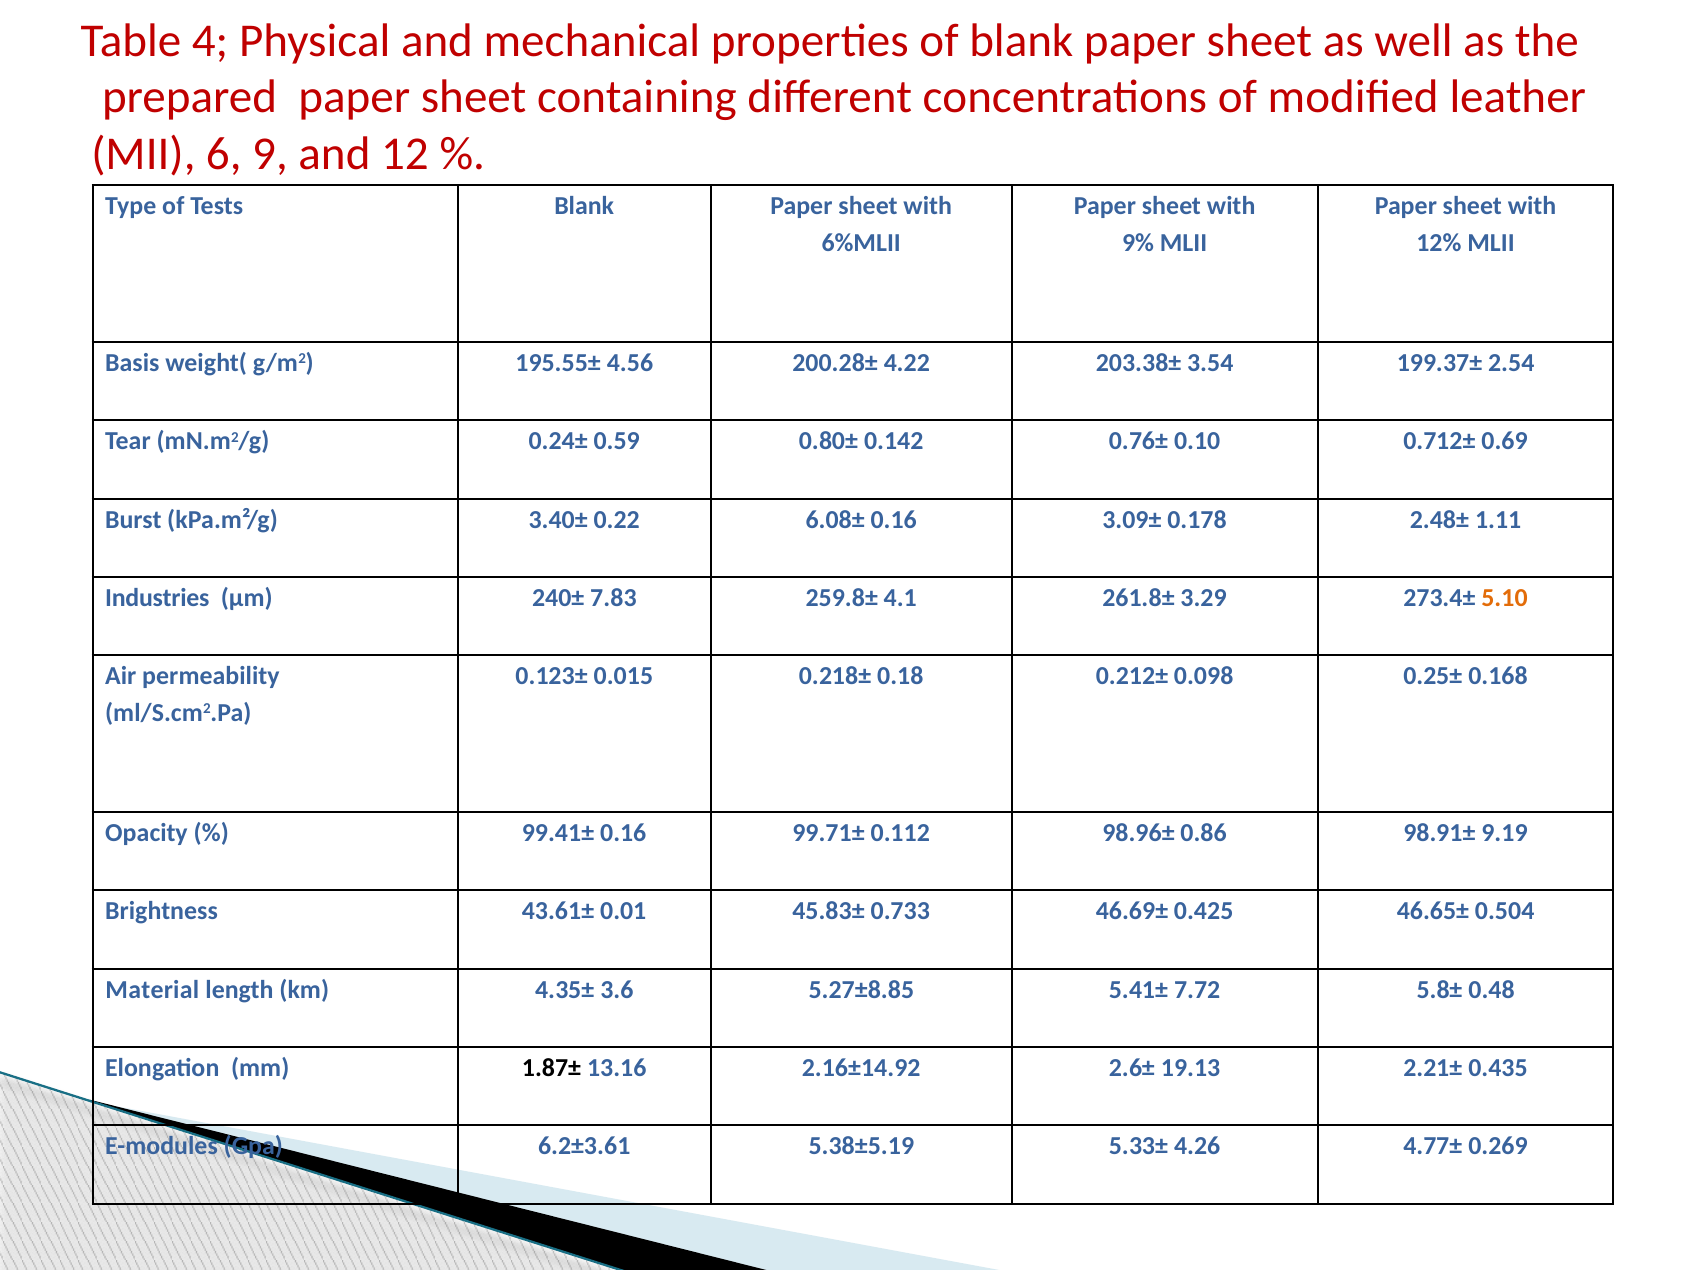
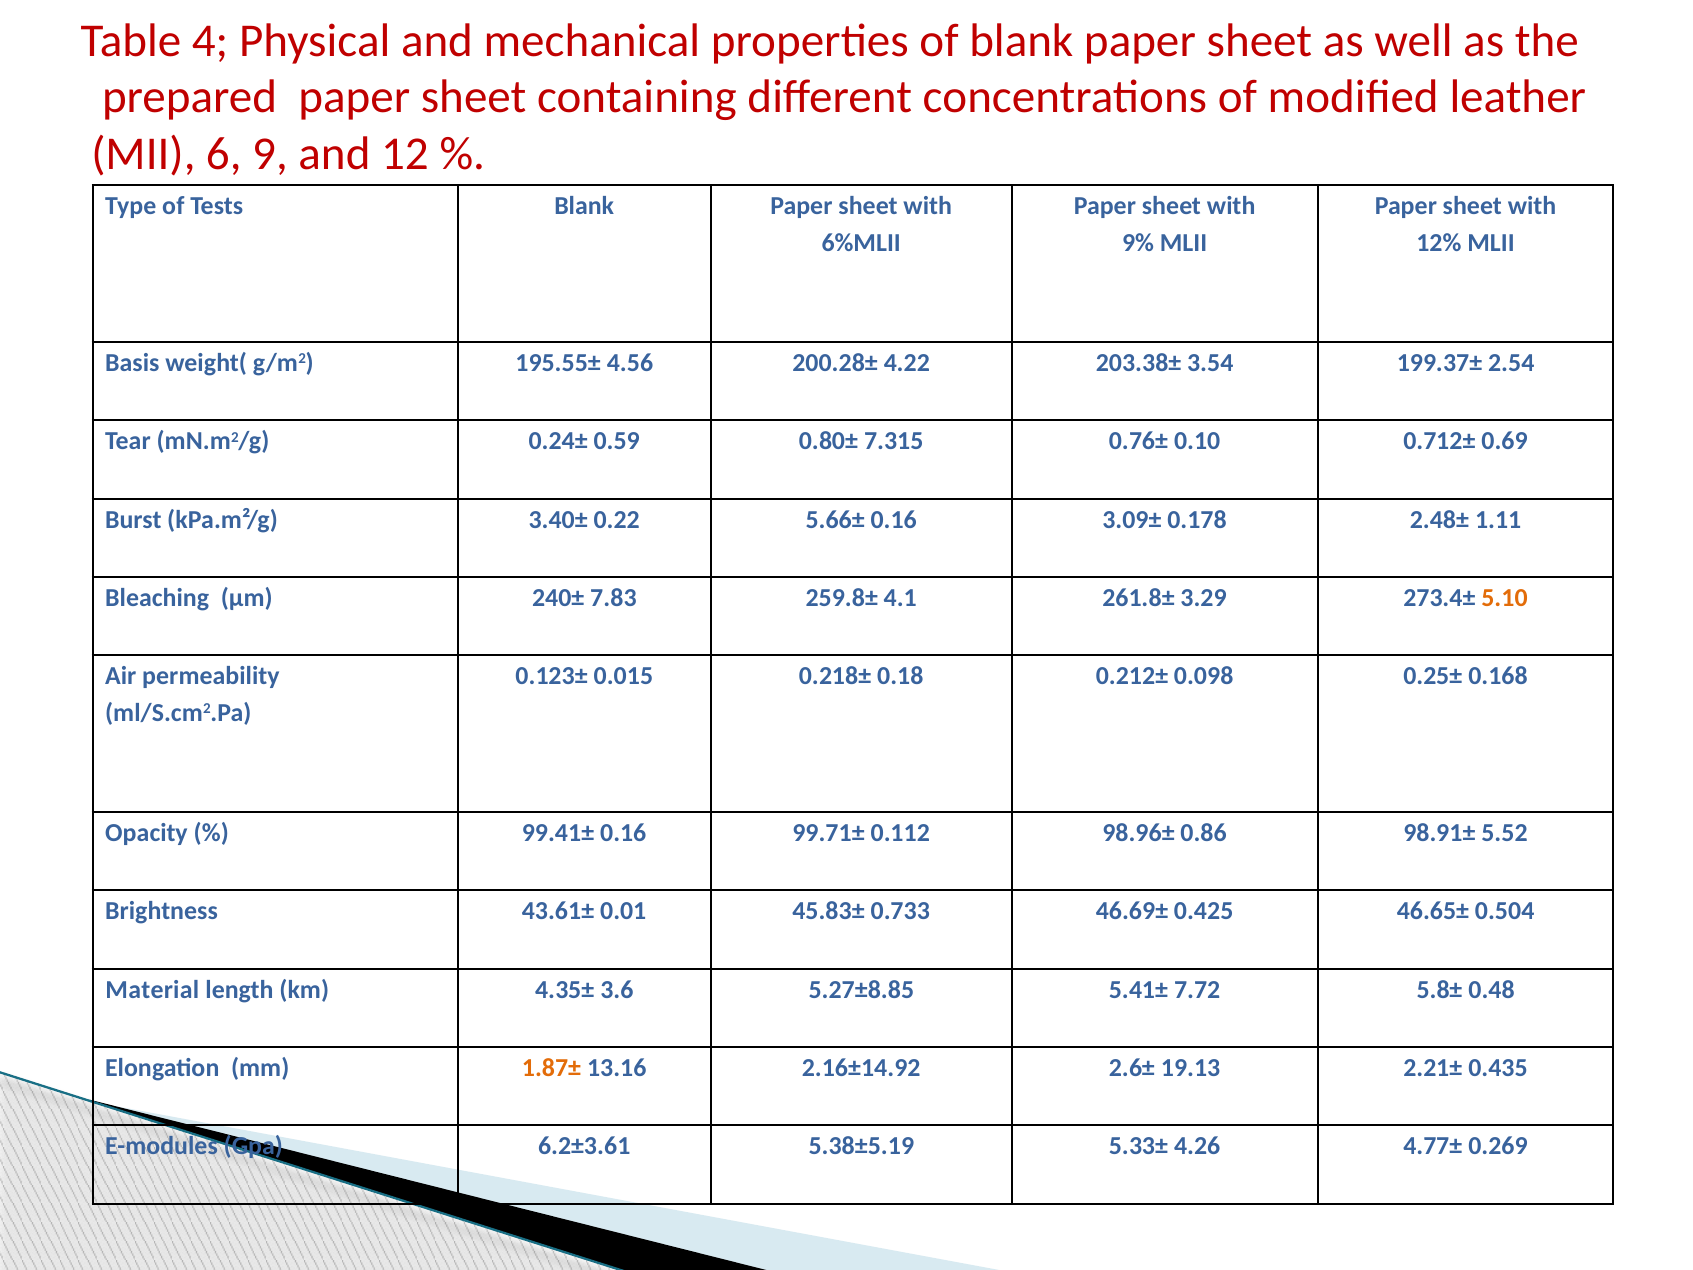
0.142: 0.142 -> 7.315 (894, 441)
6.08±: 6.08± -> 5.66± (835, 519)
Industries: Industries -> Bleaching (157, 598)
9.19: 9.19 -> 5.52 (1504, 833)
1.87± colour: black -> orange (552, 1068)
